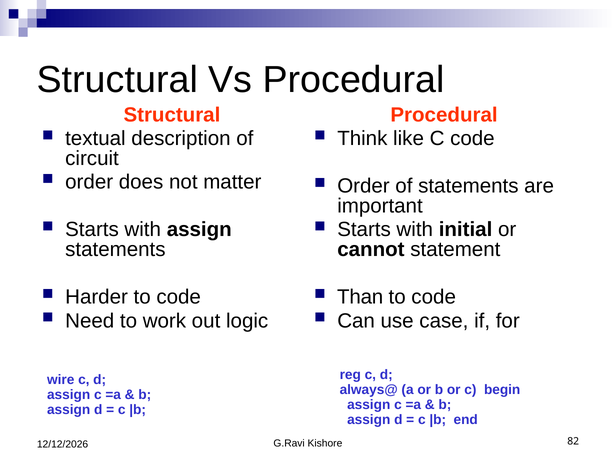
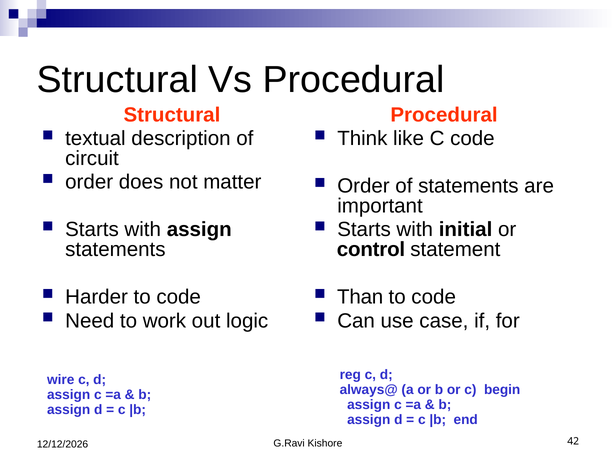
cannot: cannot -> control (371, 249)
82: 82 -> 42 (573, 442)
